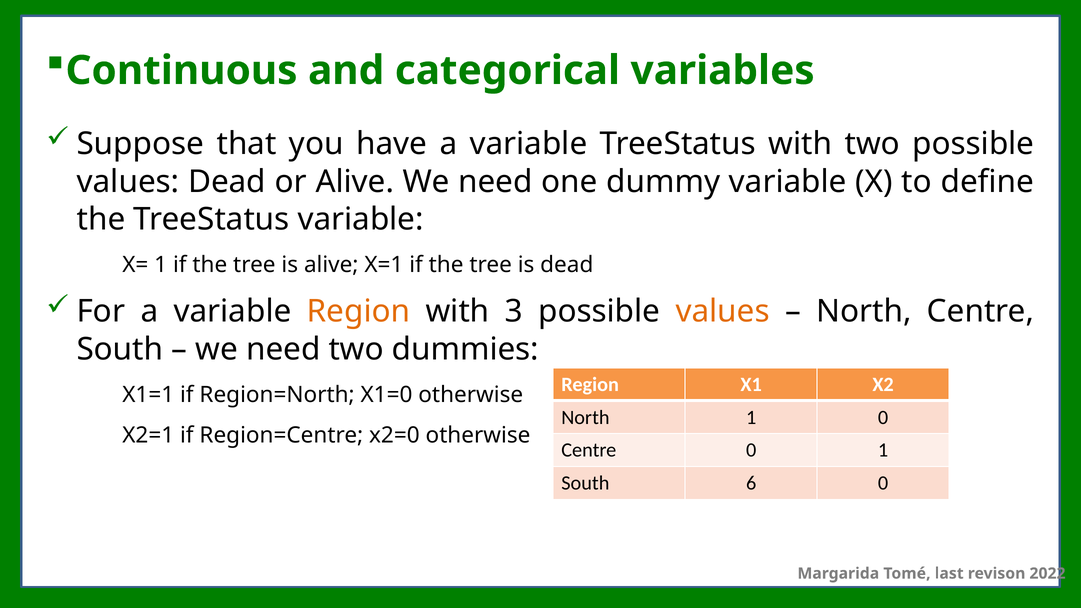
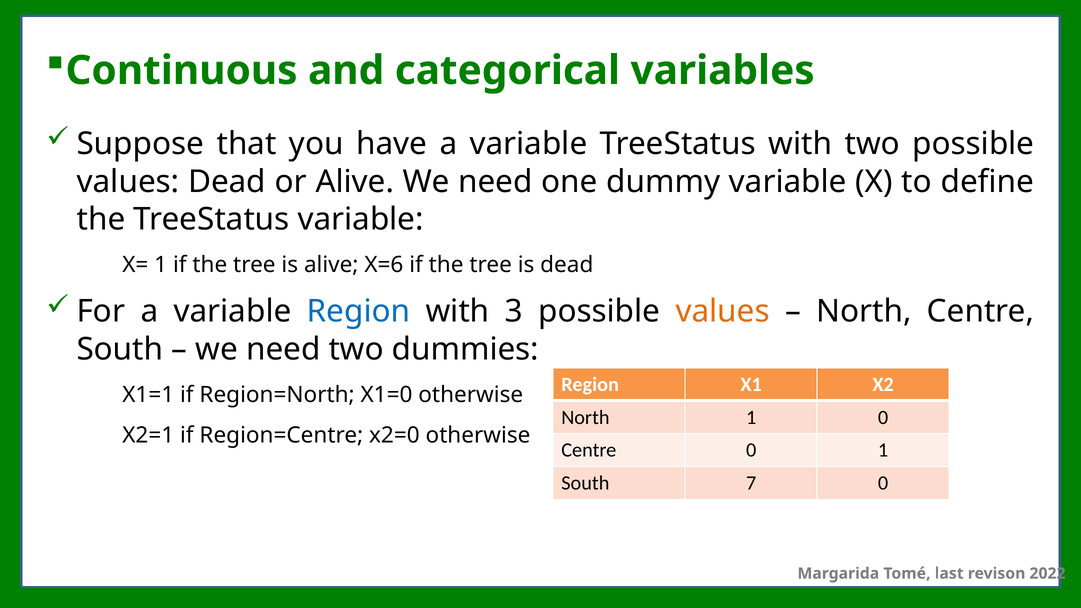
X=1: X=1 -> X=6 (384, 265)
Region colour: orange -> blue (359, 311)
6: 6 -> 7 (751, 483)
